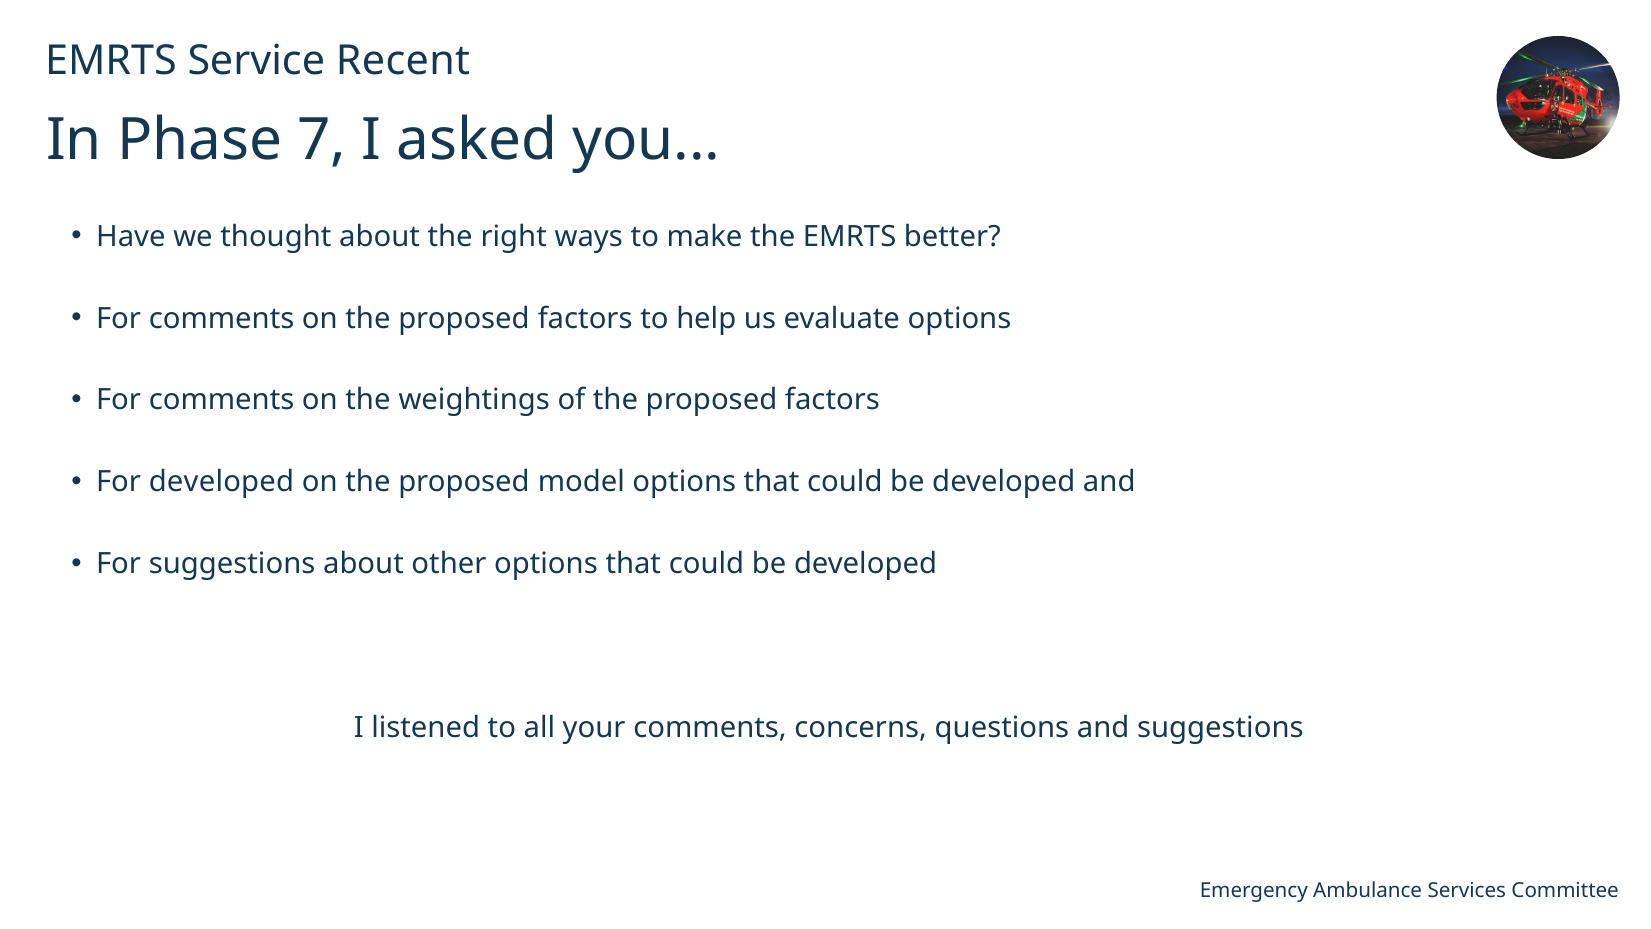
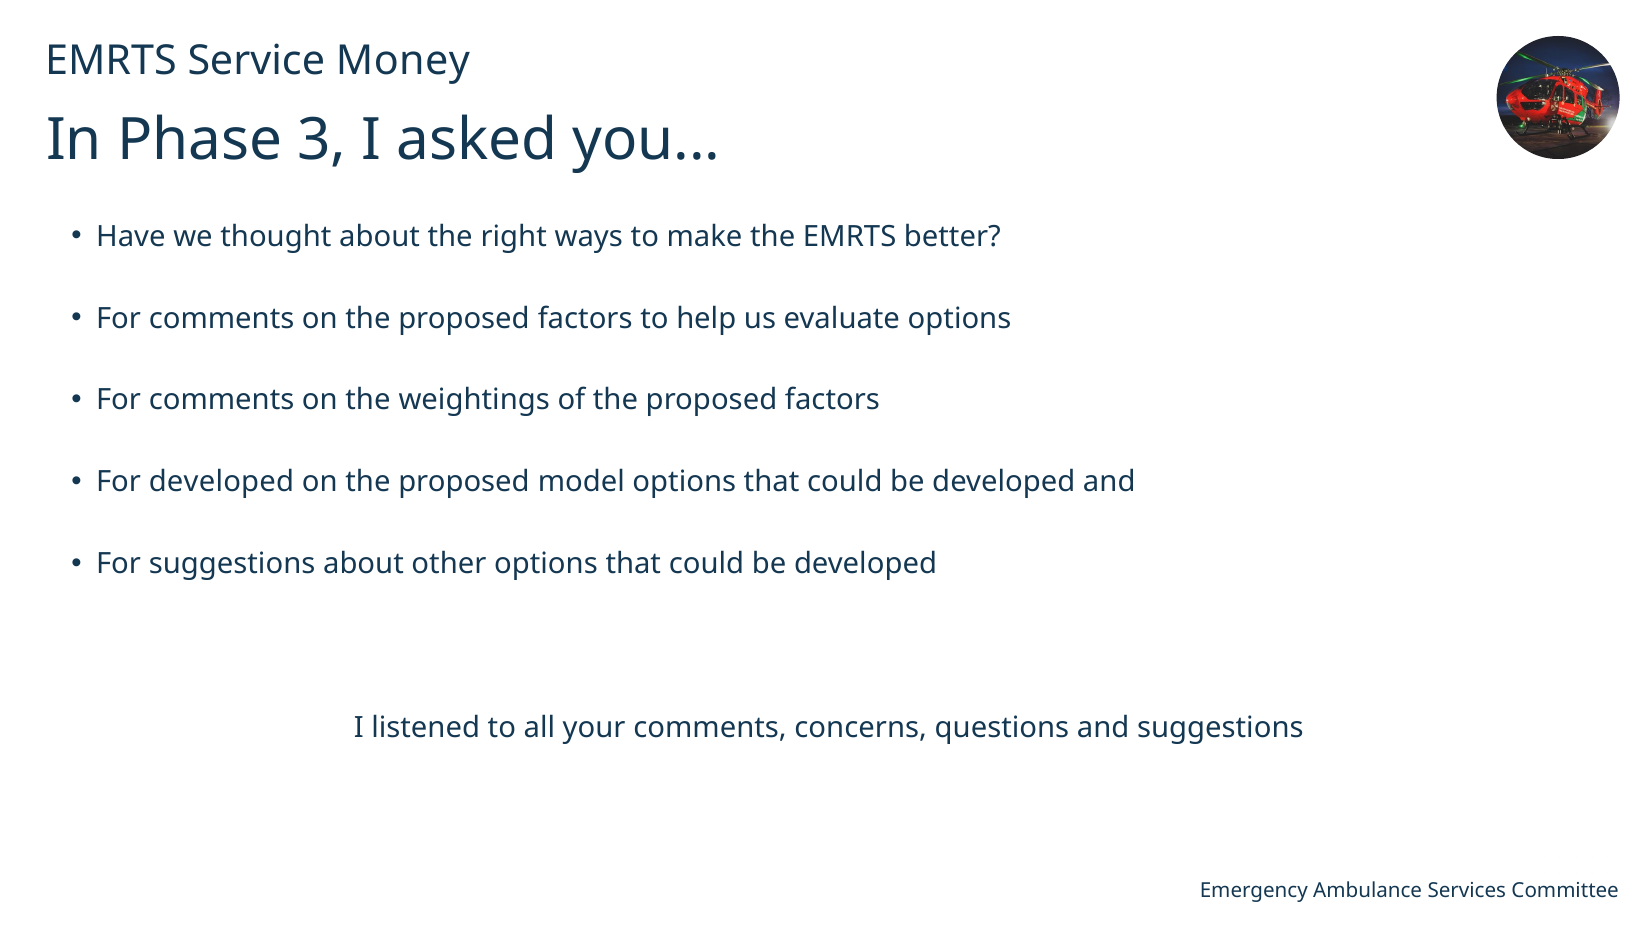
Recent: Recent -> Money (403, 61)
7: 7 -> 3 (322, 141)
